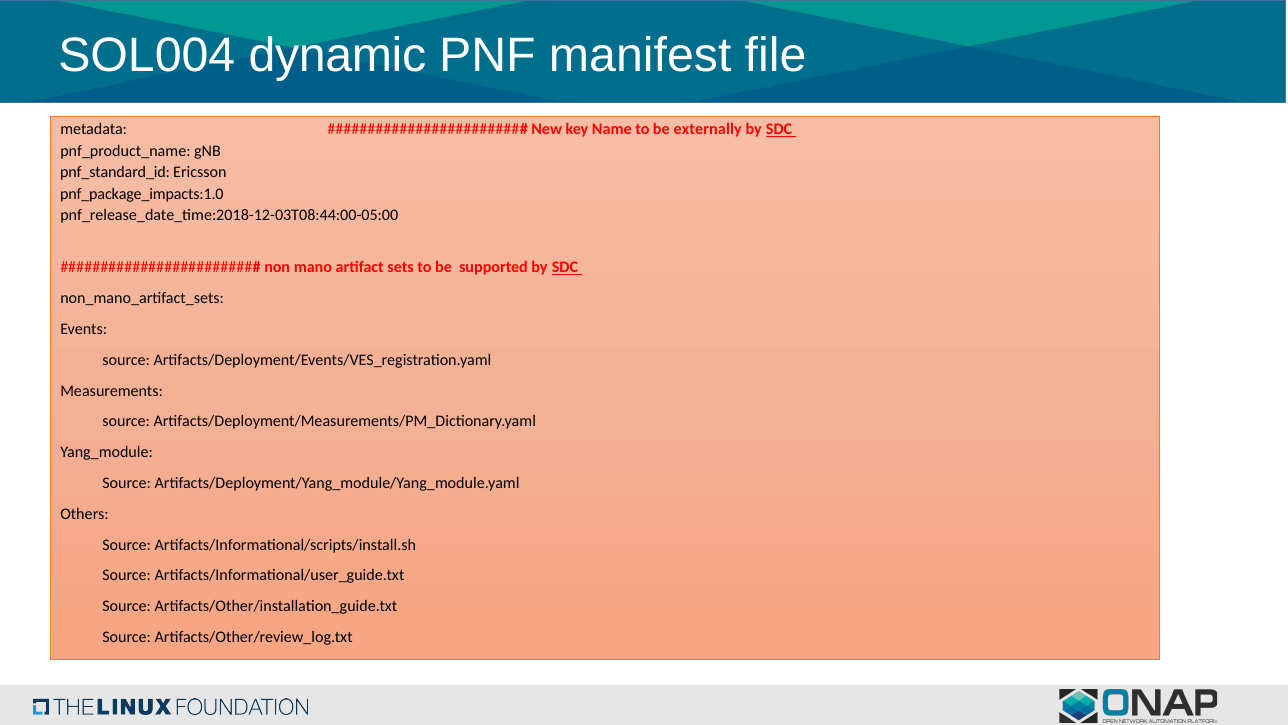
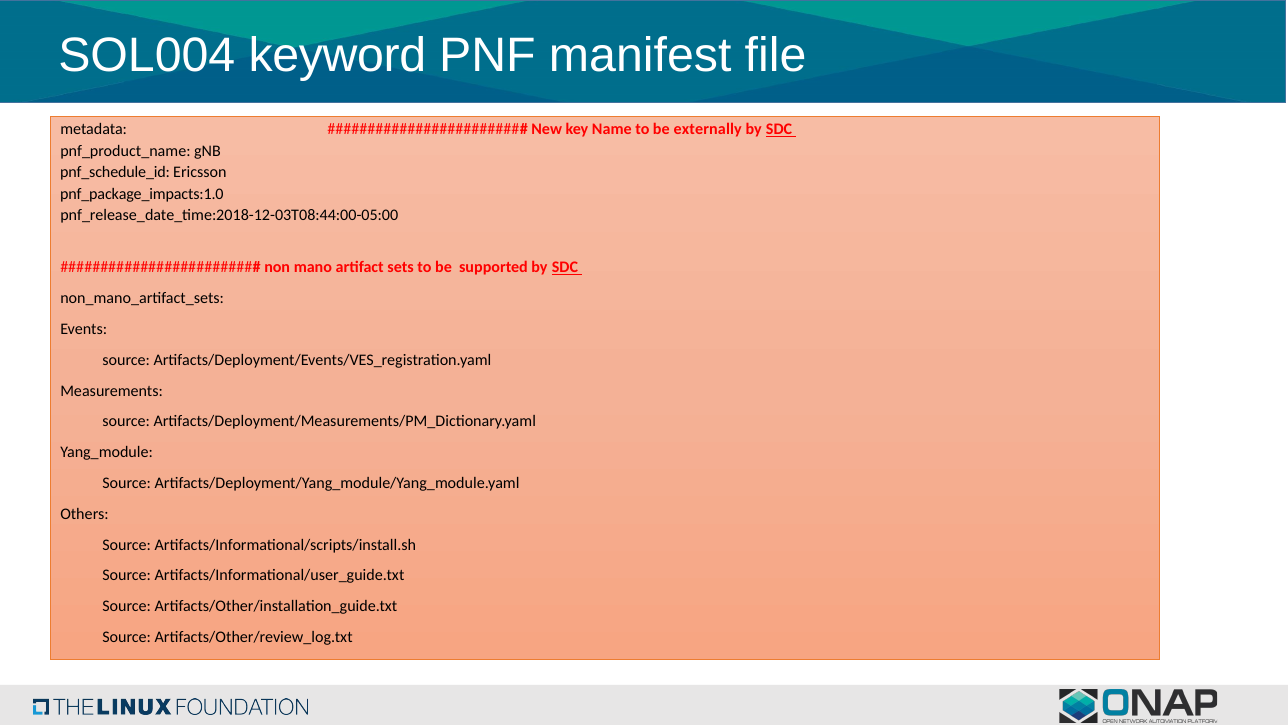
dynamic: dynamic -> keyword (337, 55)
pnf_standard_id: pnf_standard_id -> pnf_schedule_id (115, 172)
